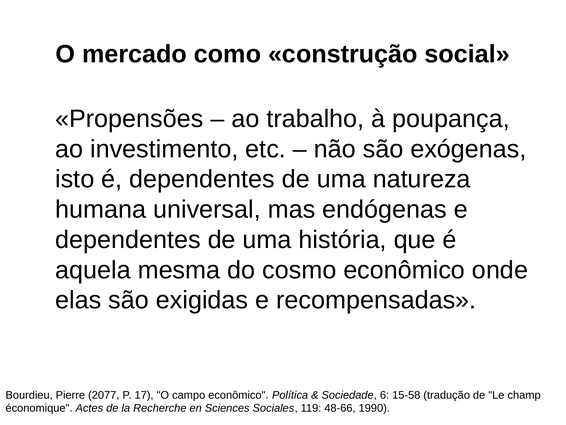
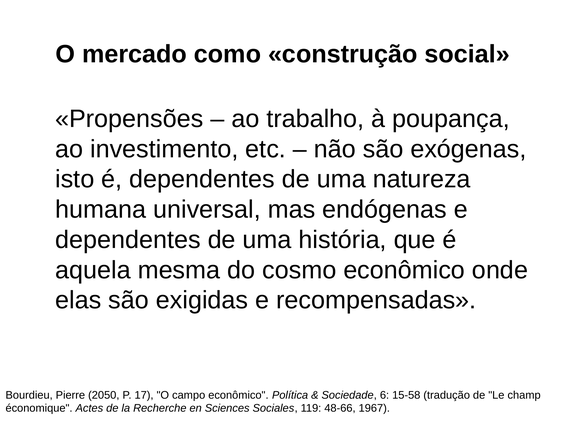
2077: 2077 -> 2050 (104, 395)
1990: 1990 -> 1967 (374, 408)
